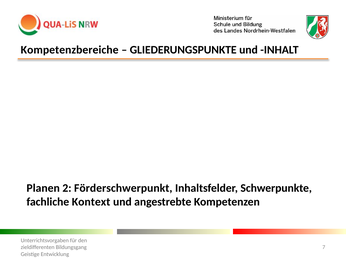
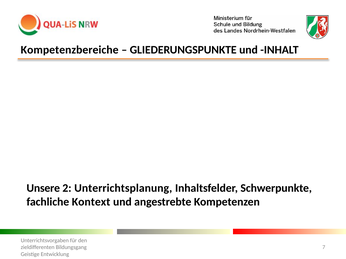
Planen: Planen -> Unsere (43, 188)
Förderschwerpunkt: Förderschwerpunkt -> Unterrichtsplanung (123, 188)
